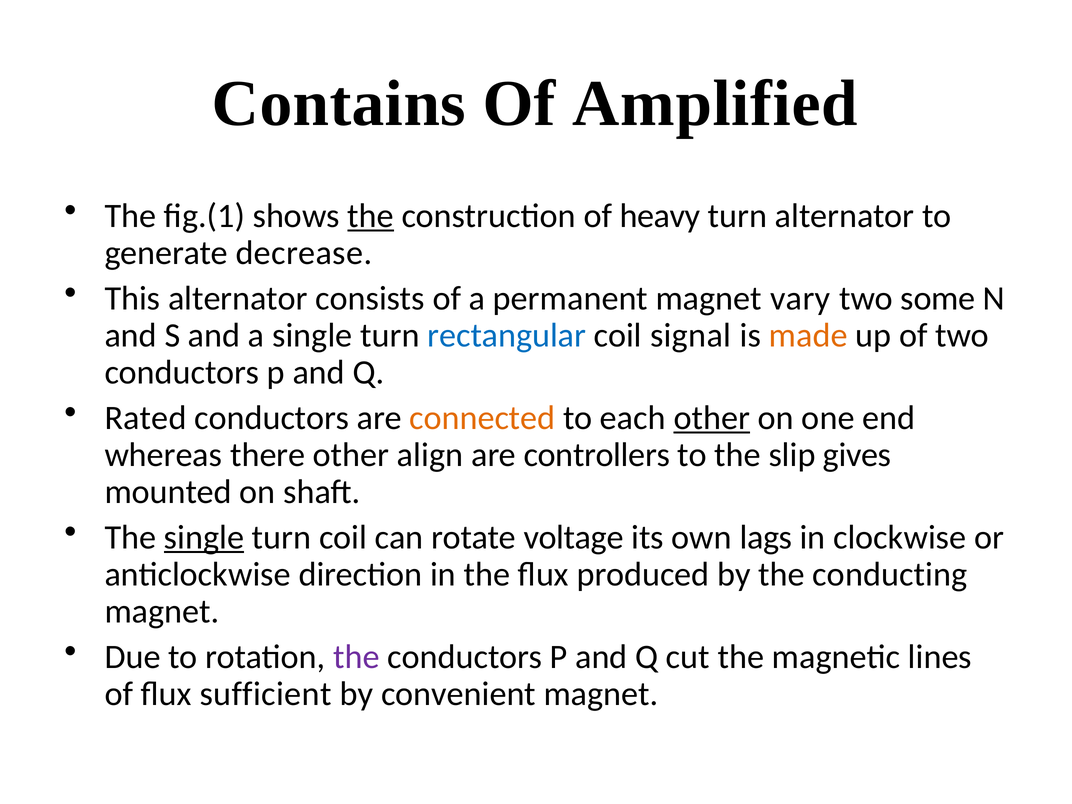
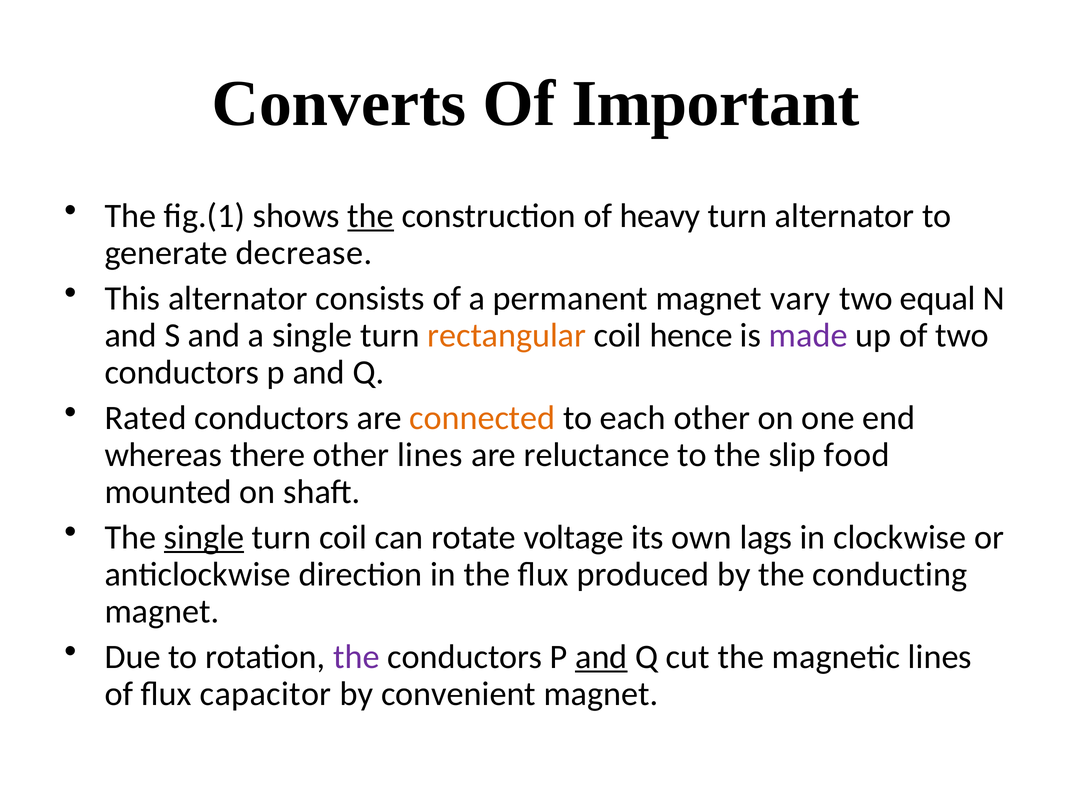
Contains: Contains -> Converts (339, 104)
Amplified: Amplified -> Important (716, 104)
some: some -> equal (938, 298)
rectangular colour: blue -> orange (507, 335)
signal: signal -> hence (691, 335)
made colour: orange -> purple (808, 335)
other underline: present -> none (712, 418)
other align: align -> lines (430, 455)
controllers: controllers -> reluctance (597, 455)
gives: gives -> food (857, 455)
and underline: none -> present (601, 657)
sufficient: sufficient -> capacitor (266, 694)
